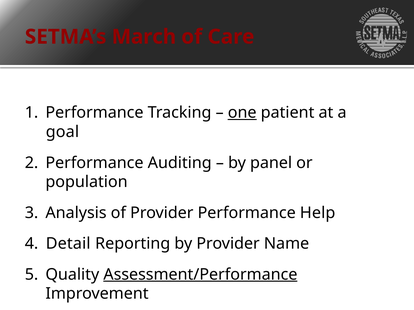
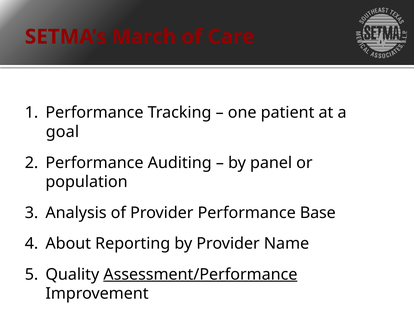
one underline: present -> none (242, 113)
Help: Help -> Base (318, 213)
Detail: Detail -> About (68, 244)
